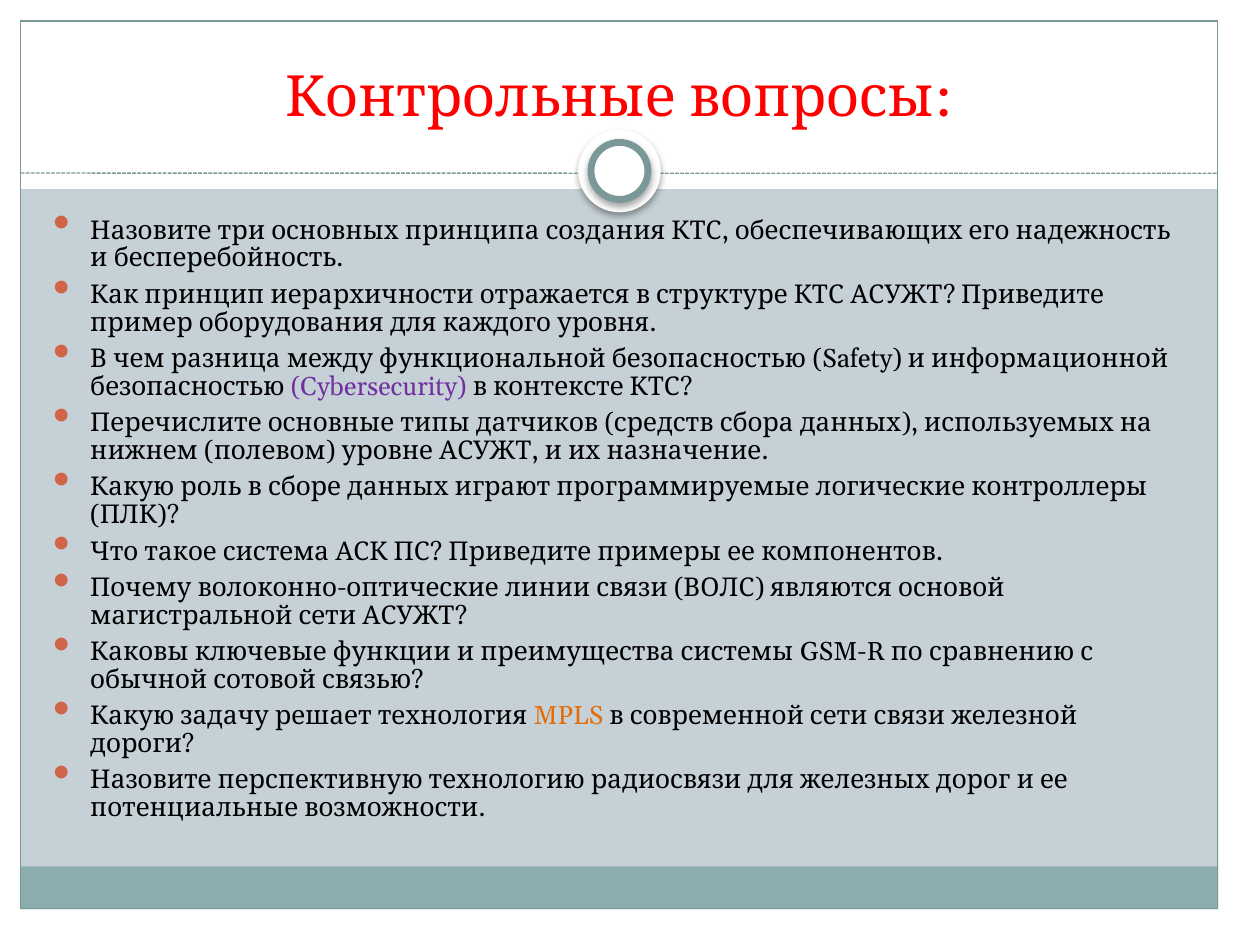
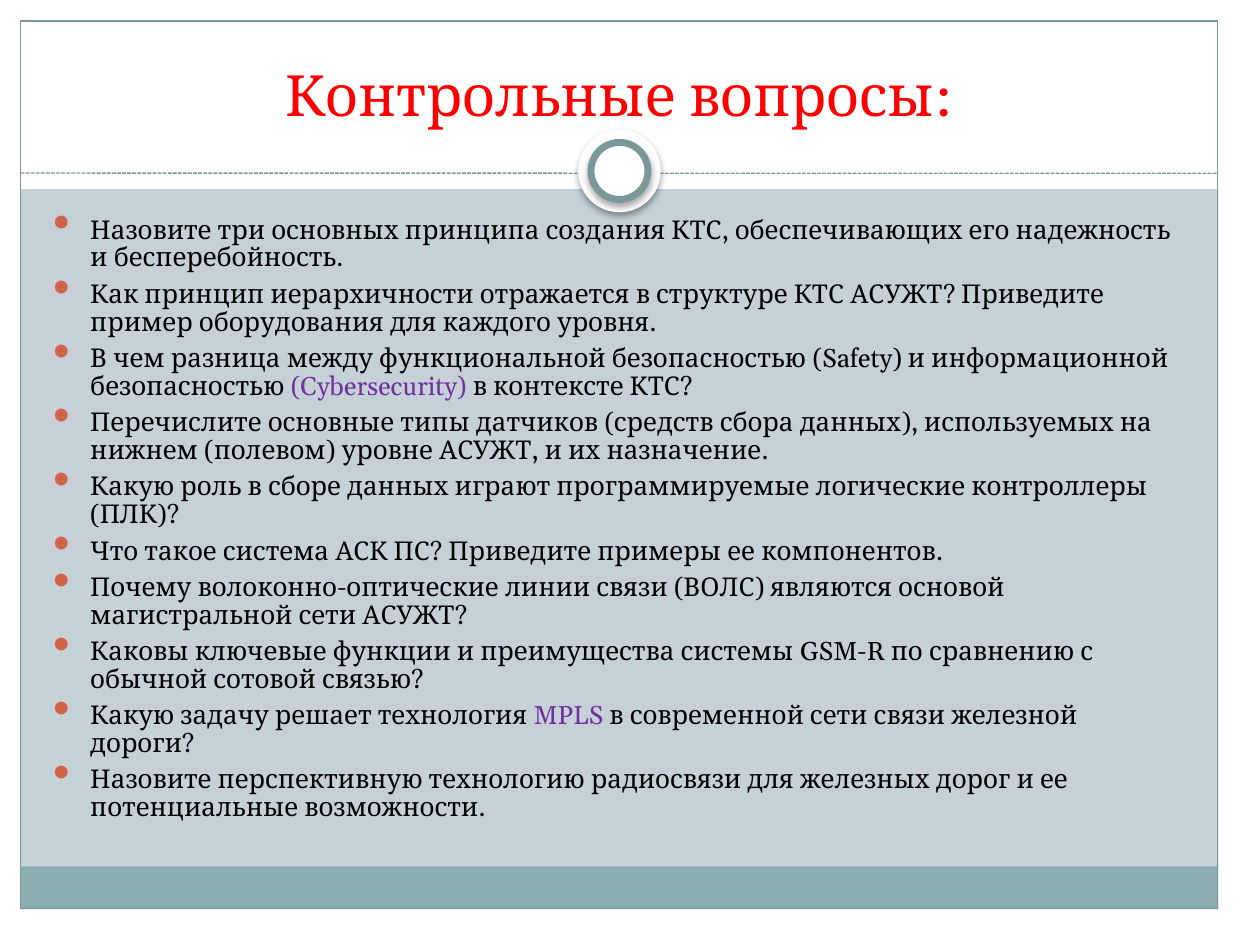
MPLS colour: orange -> purple (568, 716)
